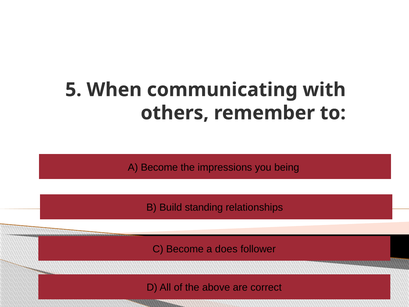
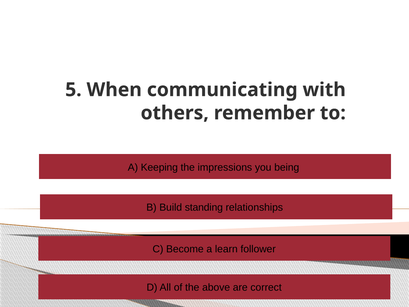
A Become: Become -> Keeping (159, 167)
does: does -> learn (226, 249)
